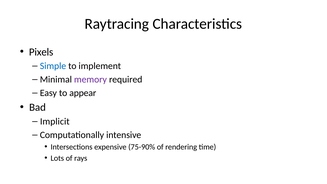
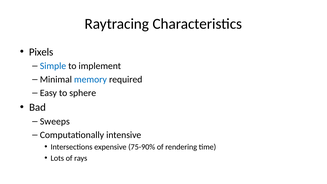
memory colour: purple -> blue (90, 79)
appear: appear -> sphere (83, 93)
Implicit: Implicit -> Sweeps (55, 121)
